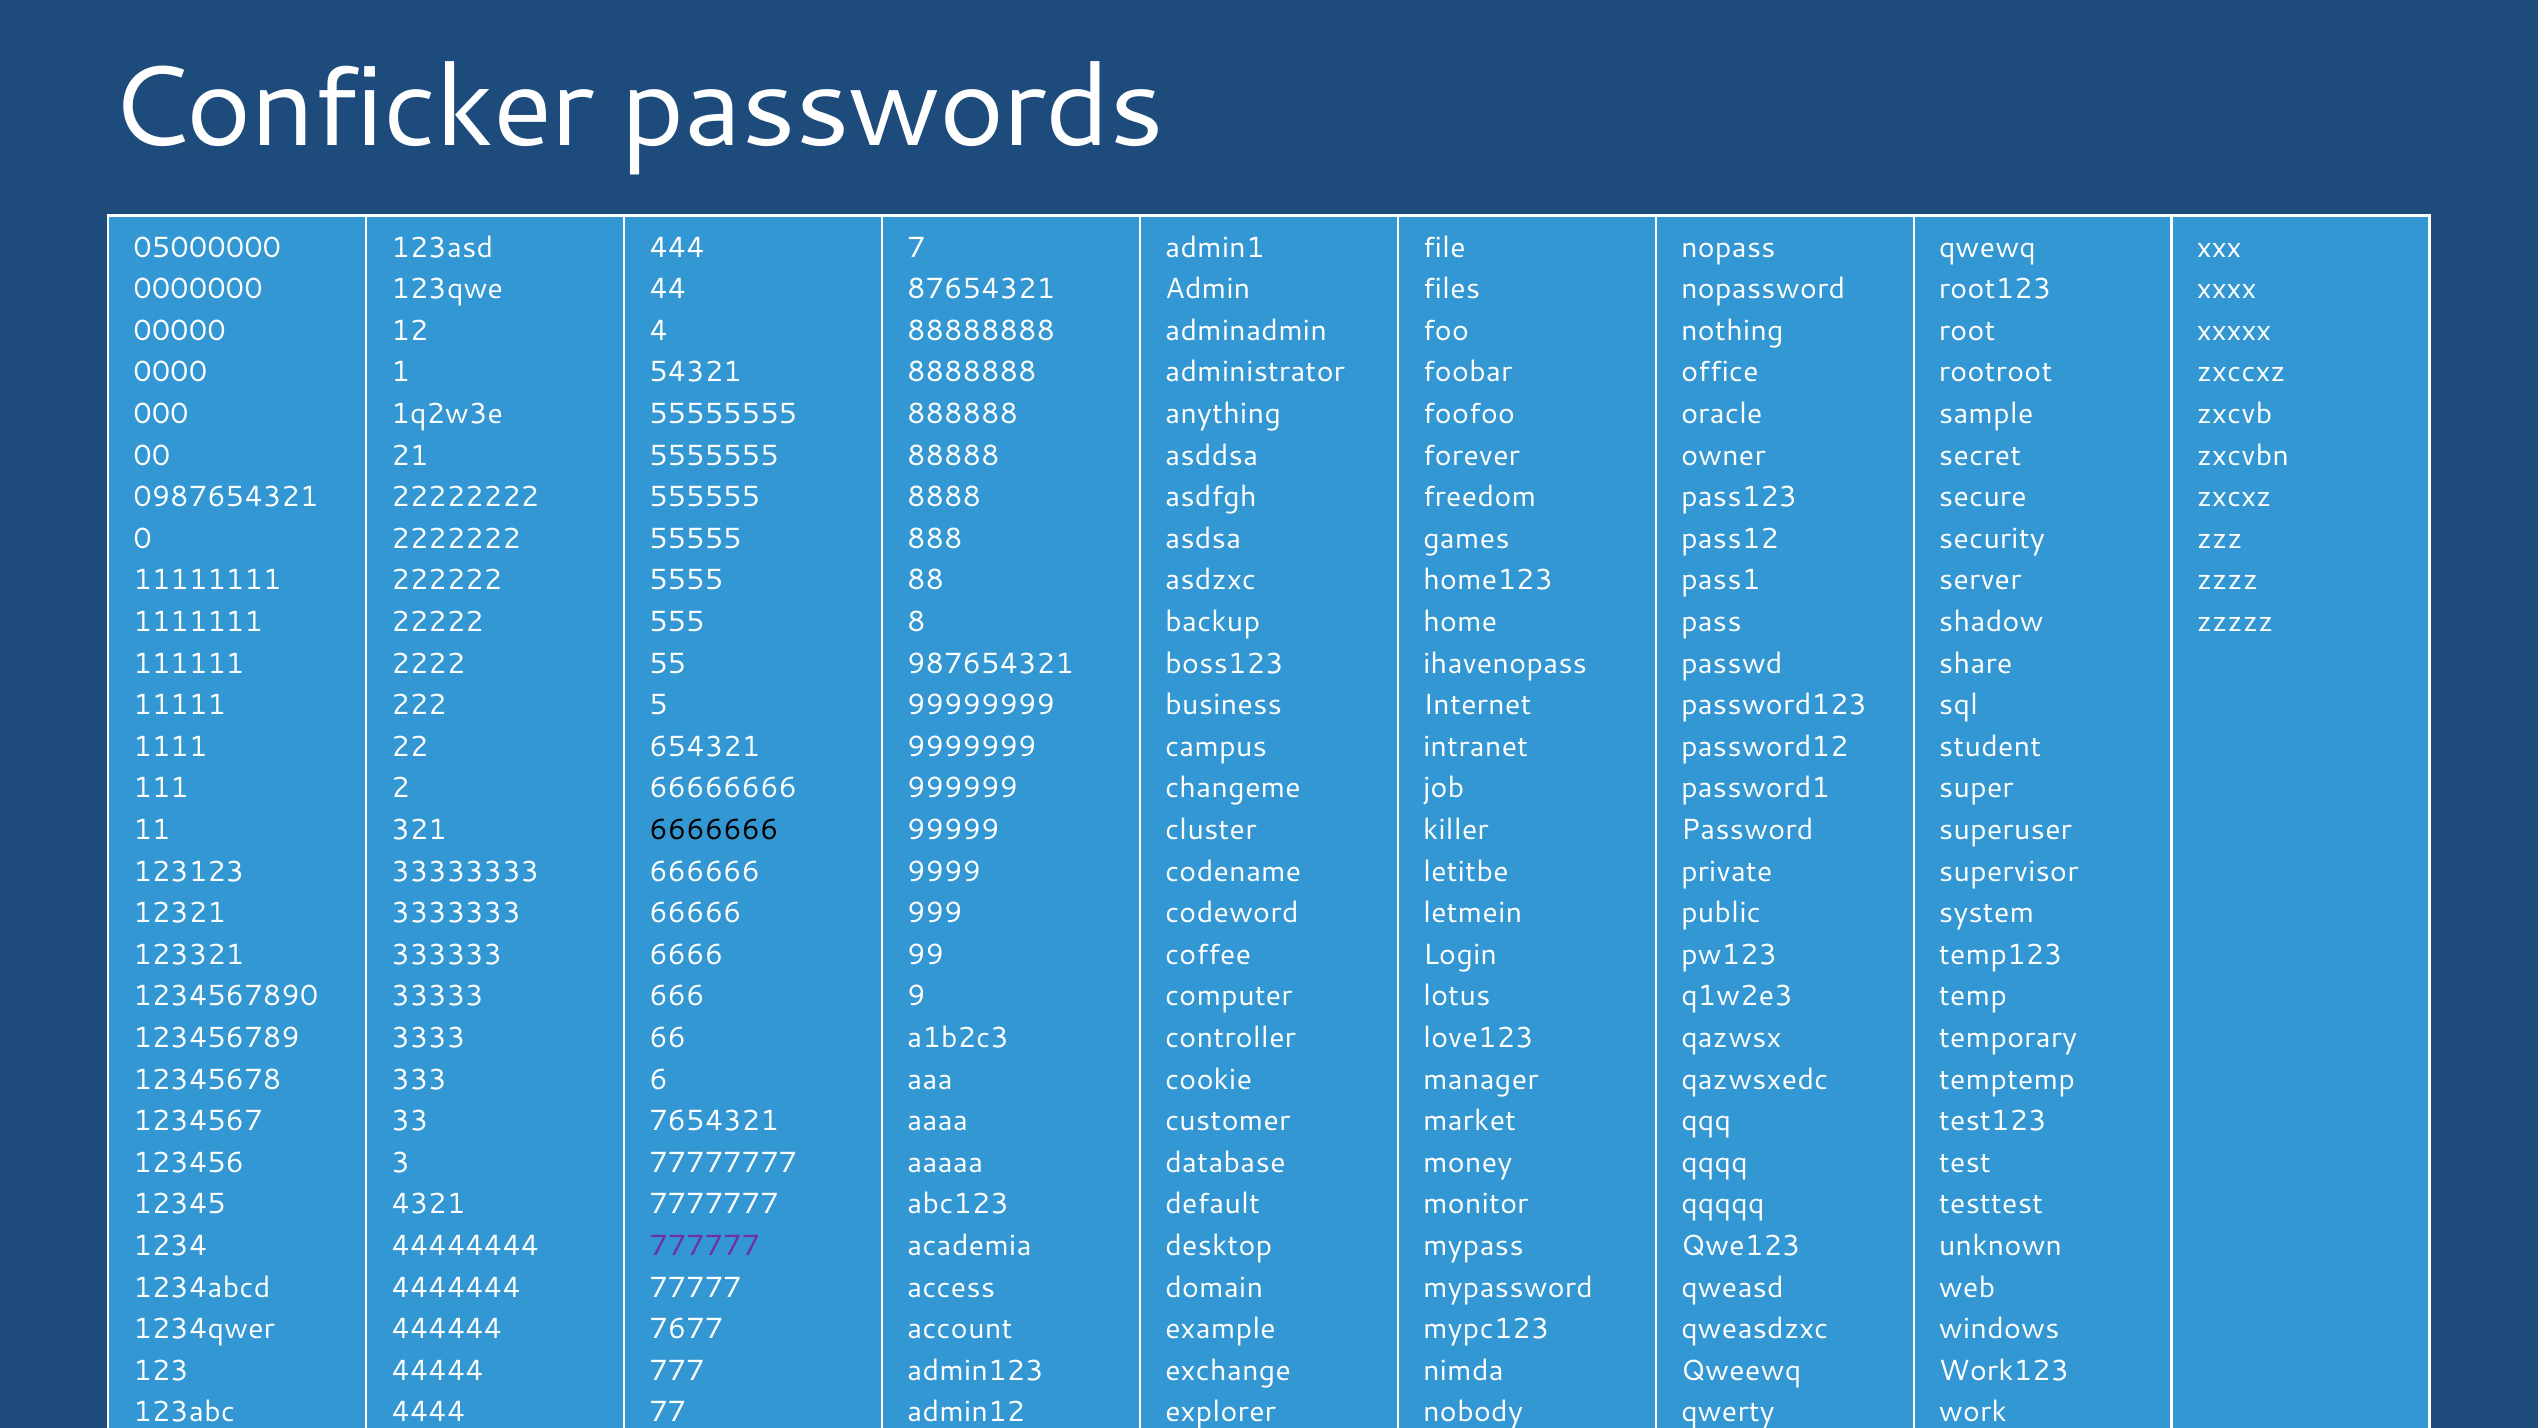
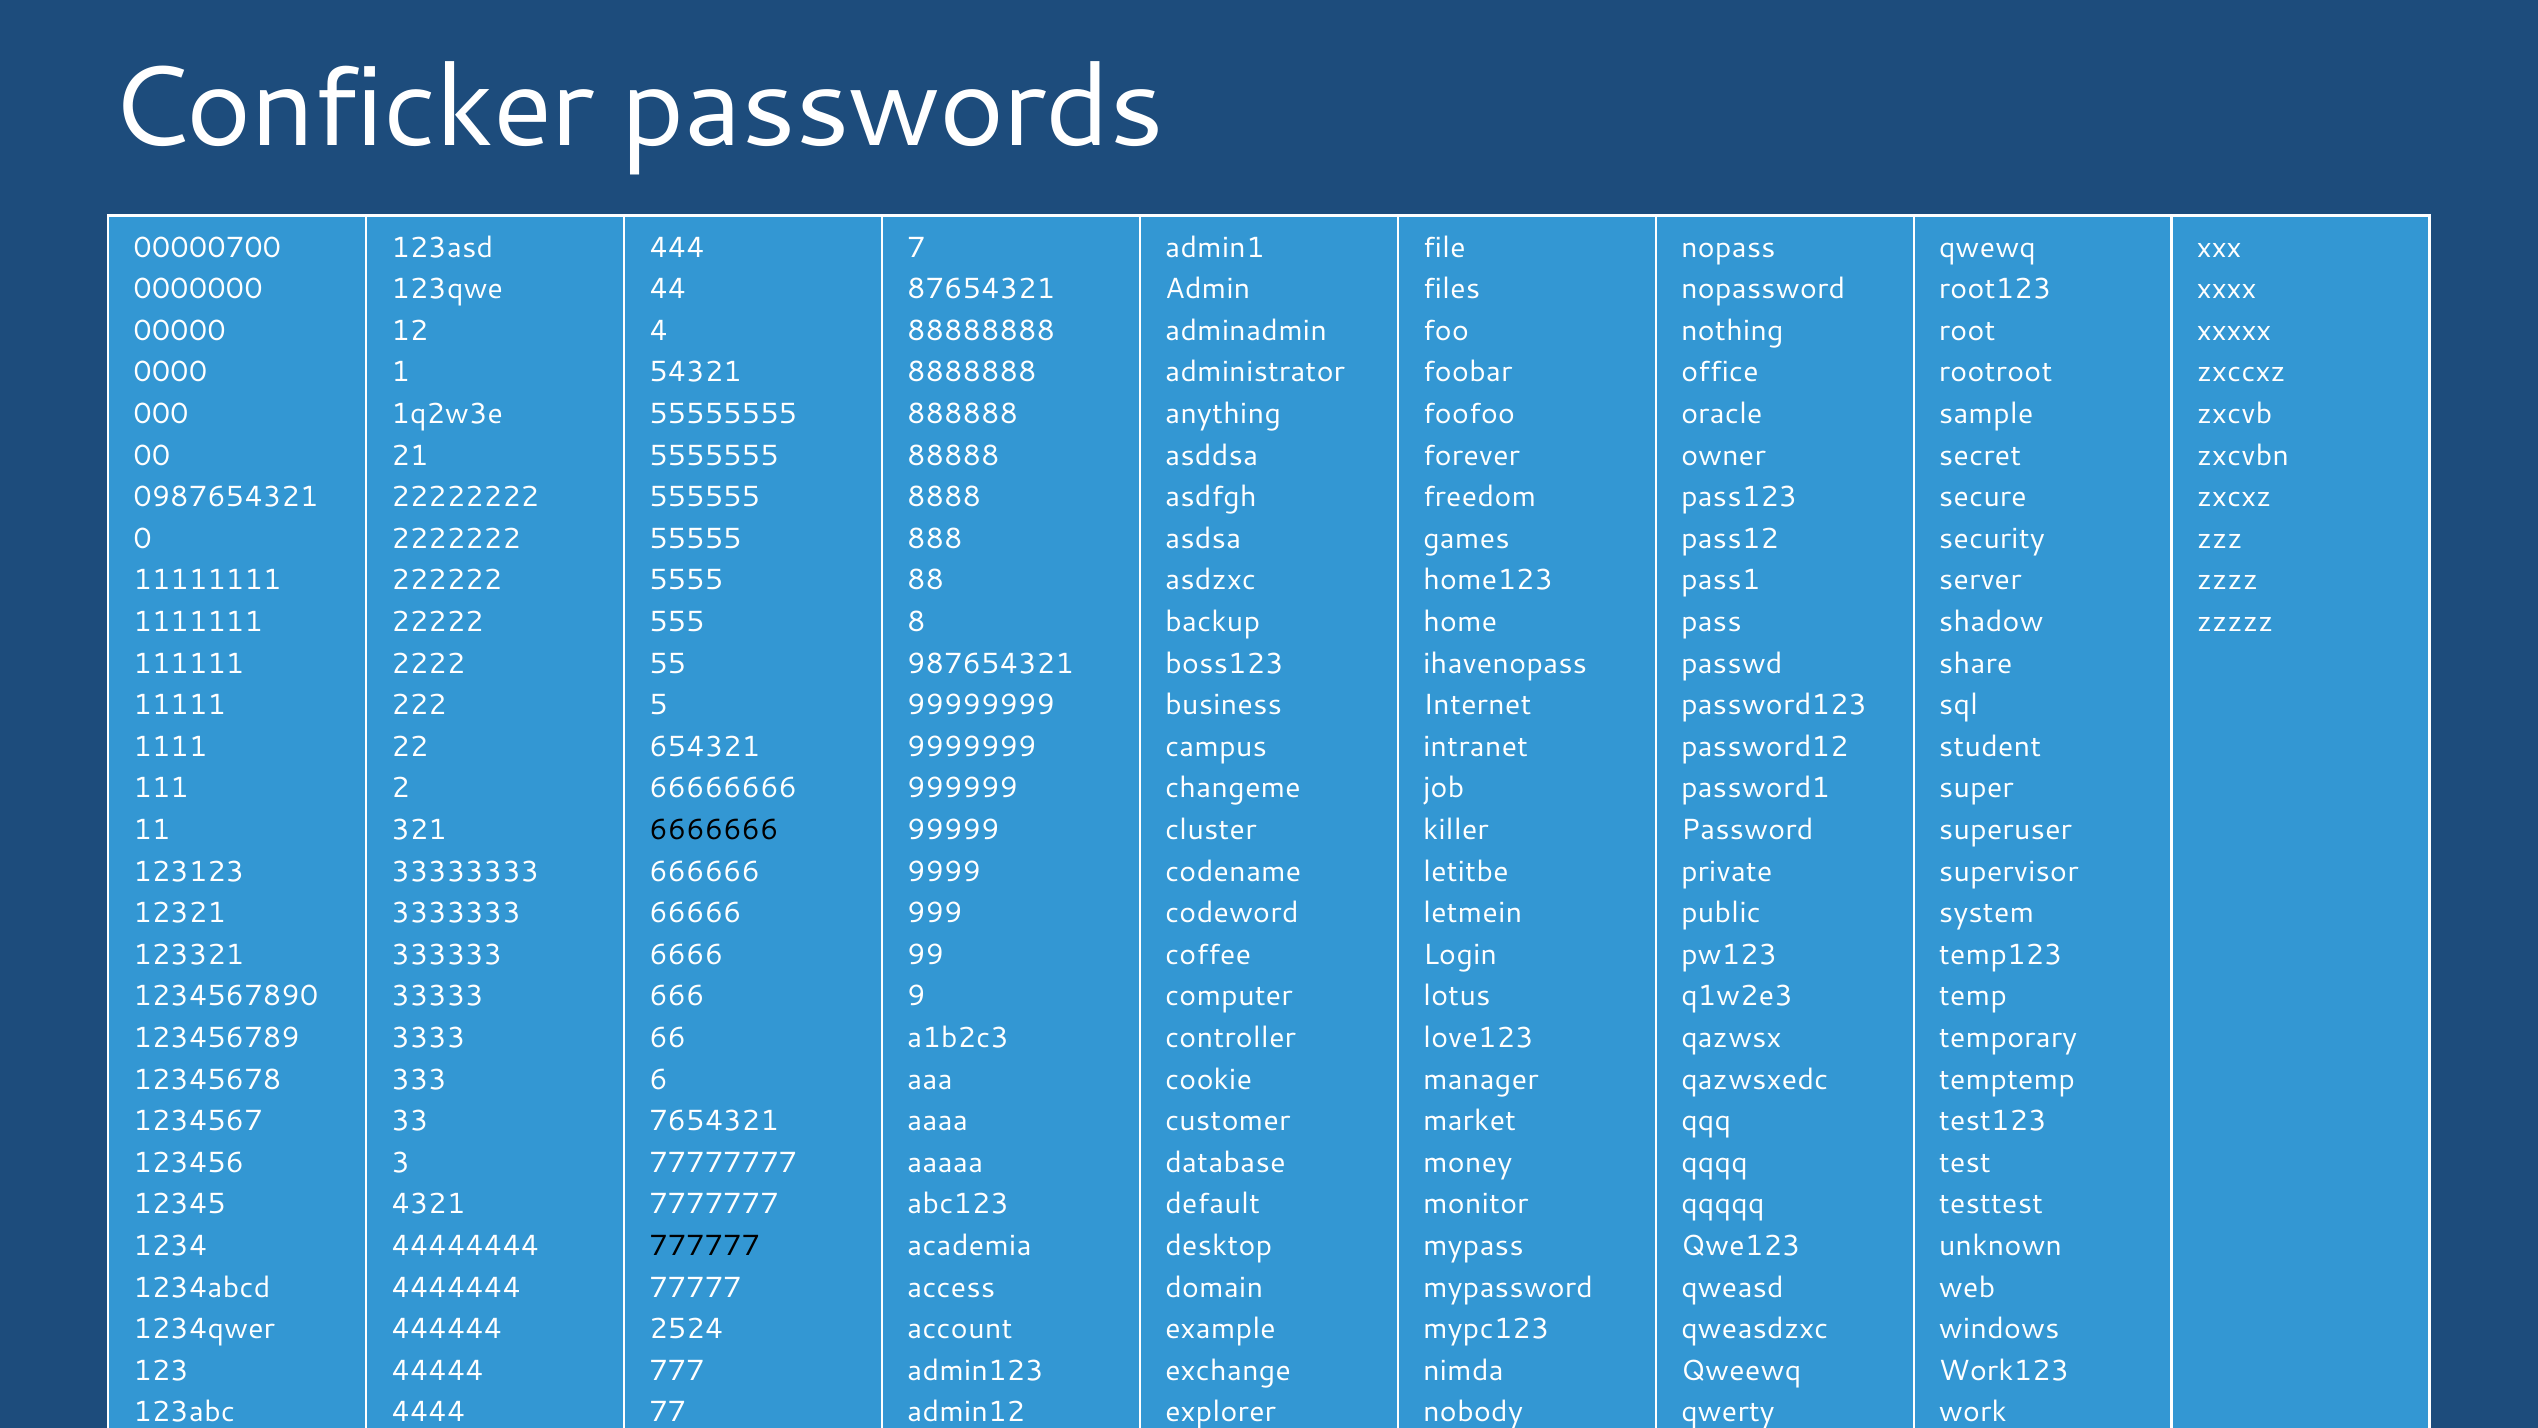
05000000: 05000000 -> 00000700 (207, 247)
777777 colour: purple -> black (705, 1246)
7677: 7677 -> 2524 (686, 1329)
